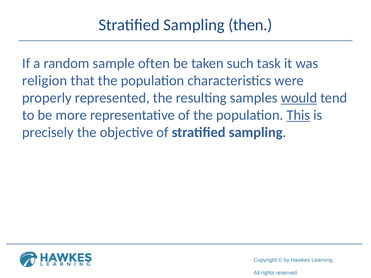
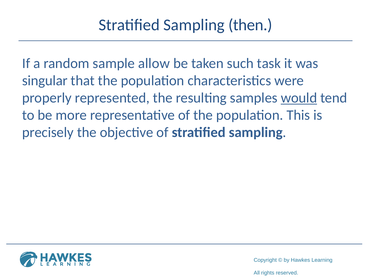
often: often -> allow (154, 63)
religion: religion -> singular (45, 81)
This underline: present -> none (298, 115)
